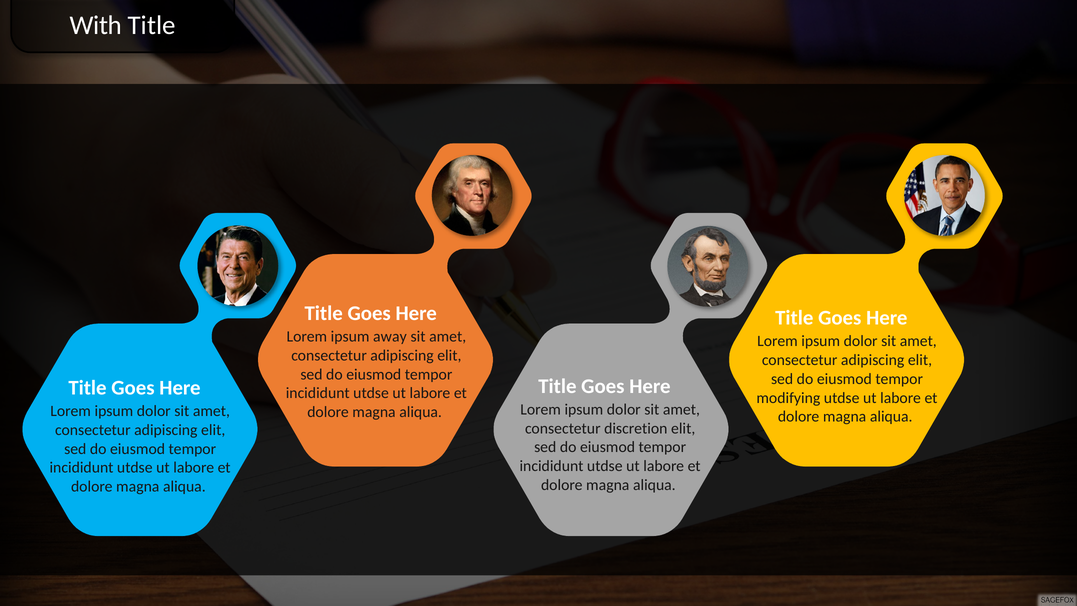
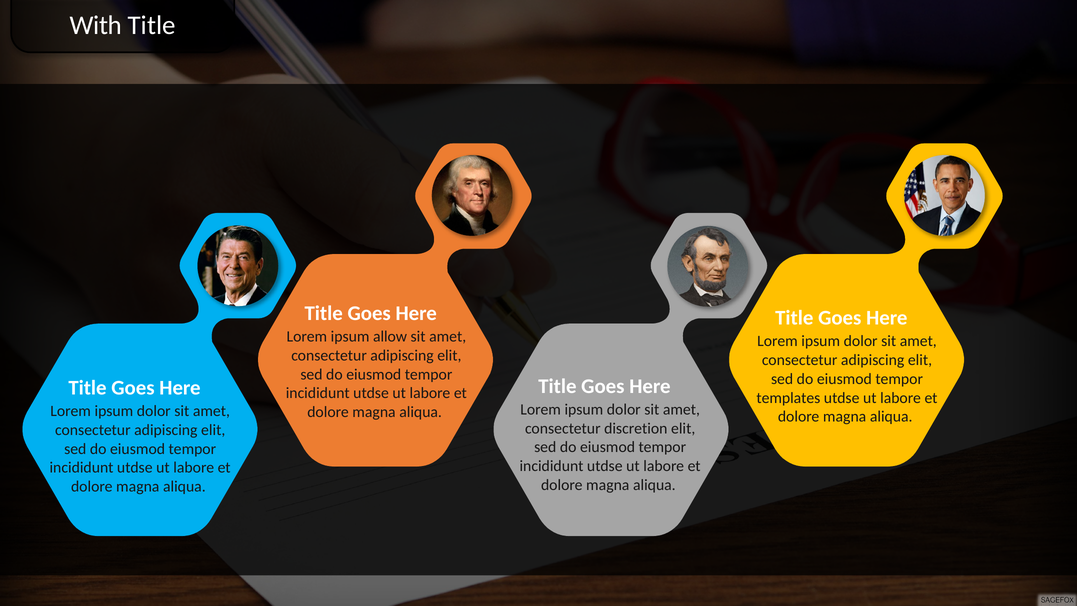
away: away -> allow (390, 336)
modifying: modifying -> templates (788, 398)
